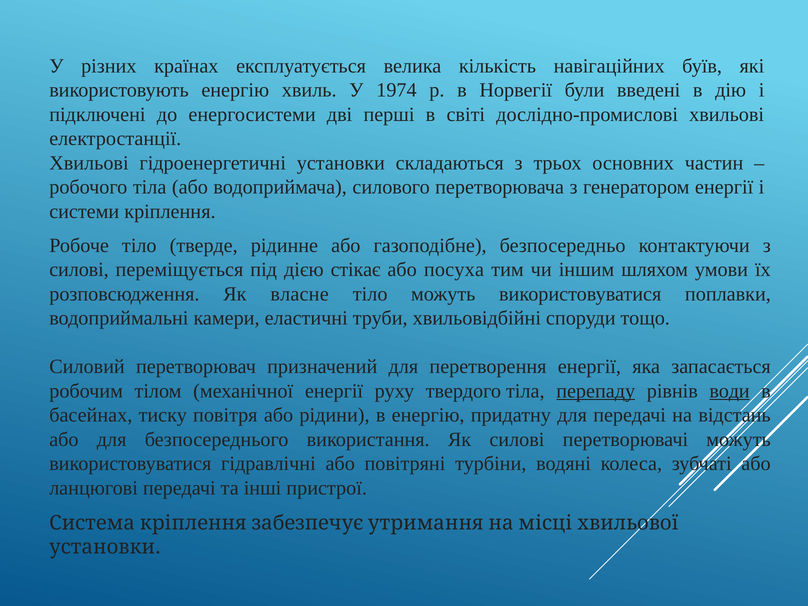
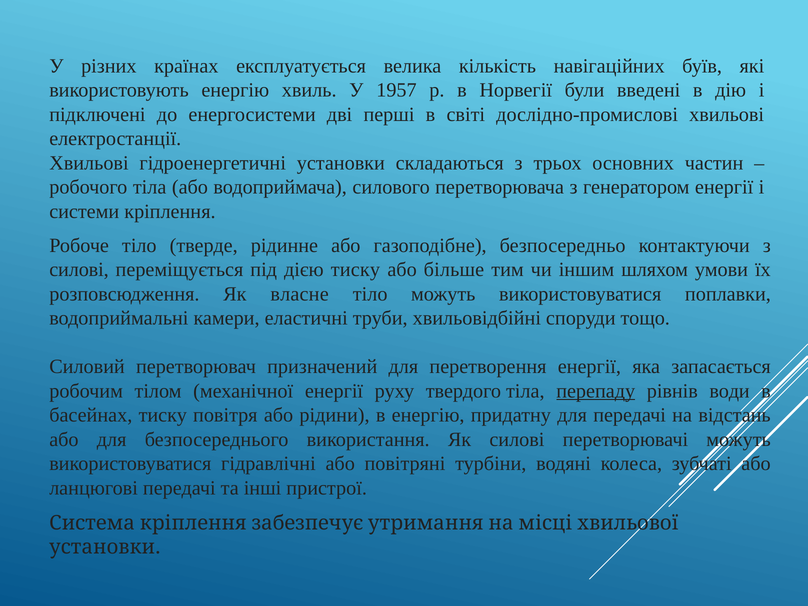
1974: 1974 -> 1957 (396, 90)
дією стікає: стікає -> тиску (355, 270)
посуха: посуха -> більше (454, 270)
води underline: present -> none (730, 391)
